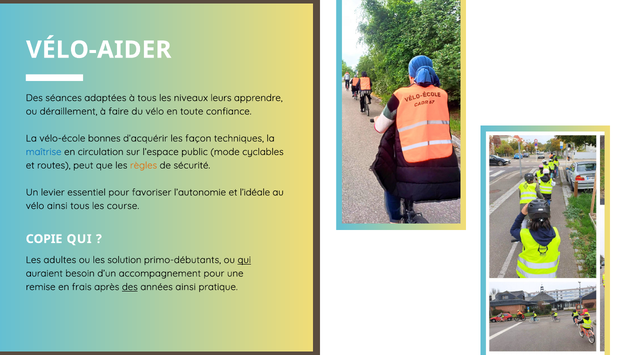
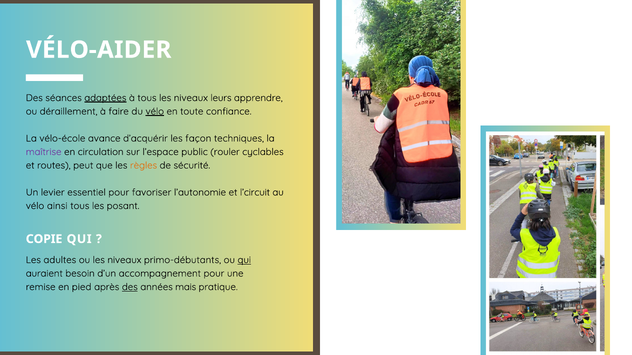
adaptées underline: none -> present (105, 98)
vélo underline: none -> present (155, 112)
bonnes: bonnes -> avance (104, 139)
maîtrise colour: blue -> purple (44, 152)
mode: mode -> rouler (225, 152)
l’idéale: l’idéale -> l’circuit (255, 193)
course: course -> posant (123, 206)
ou les solution: solution -> niveaux (124, 260)
frais: frais -> pied (82, 287)
années ainsi: ainsi -> mais (186, 287)
